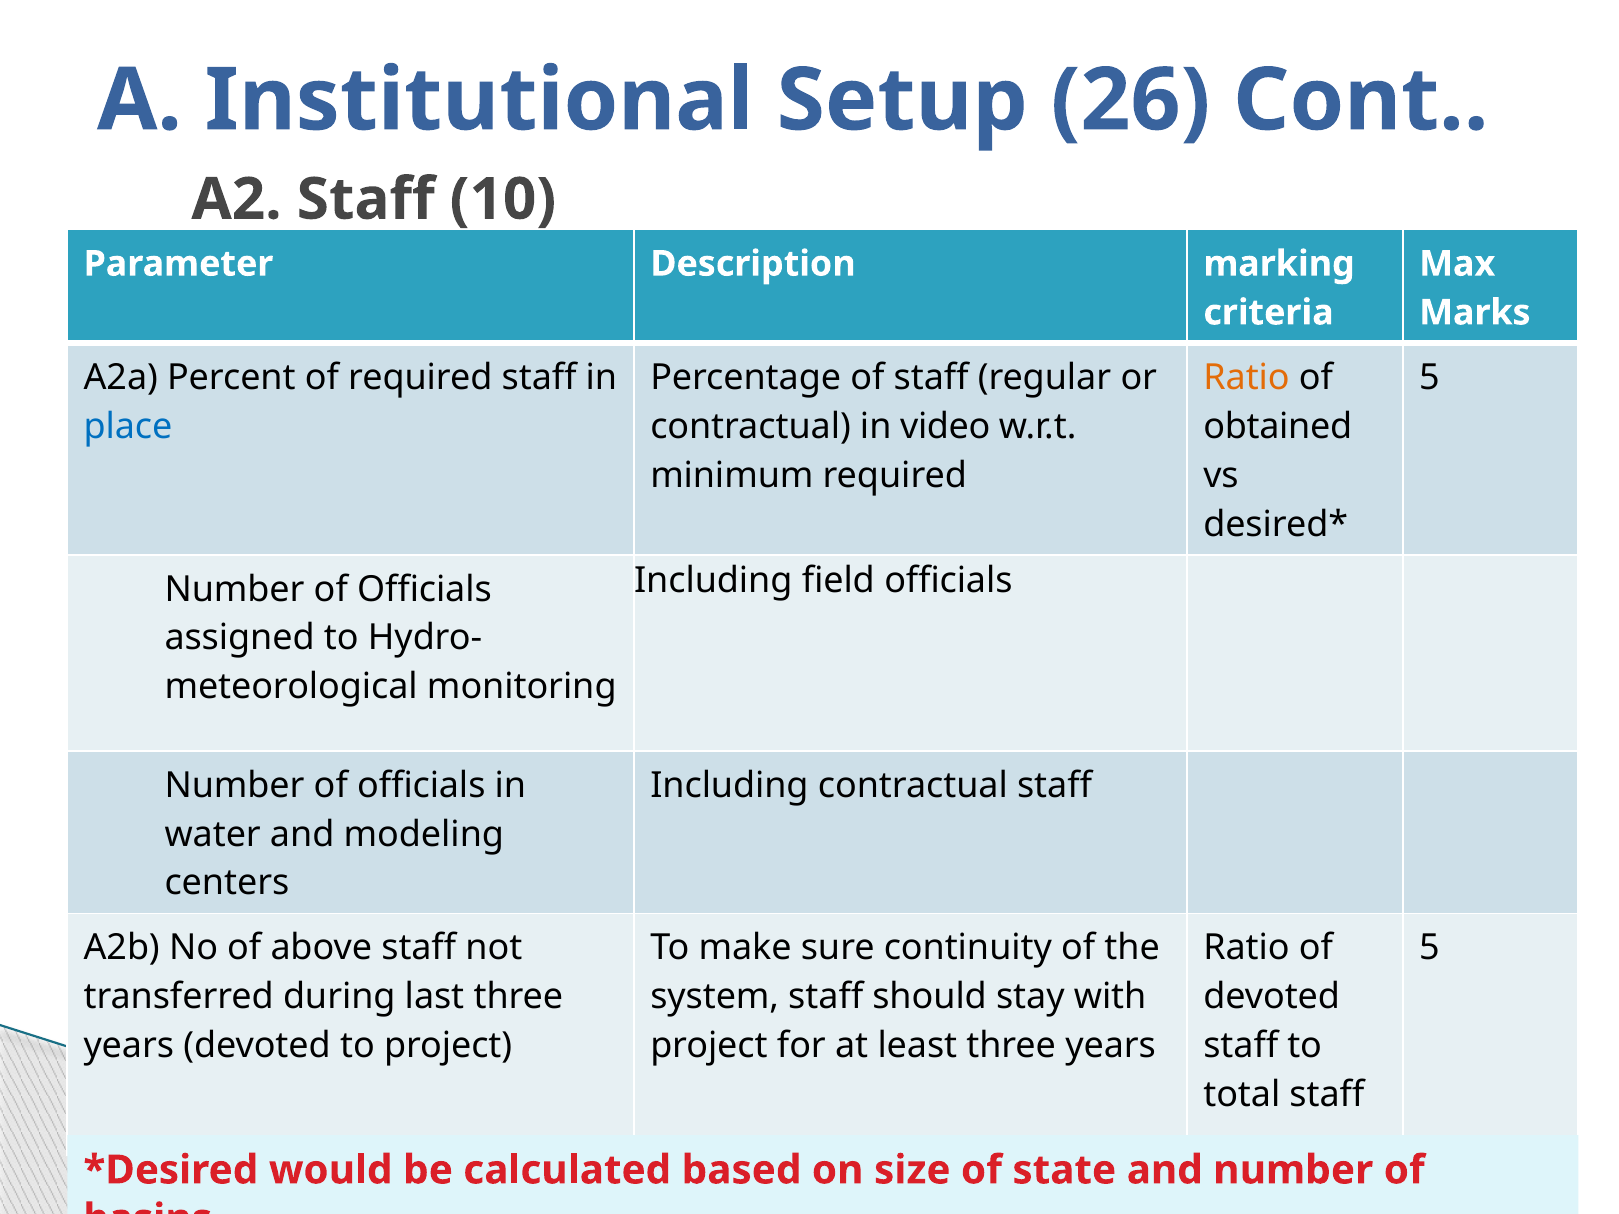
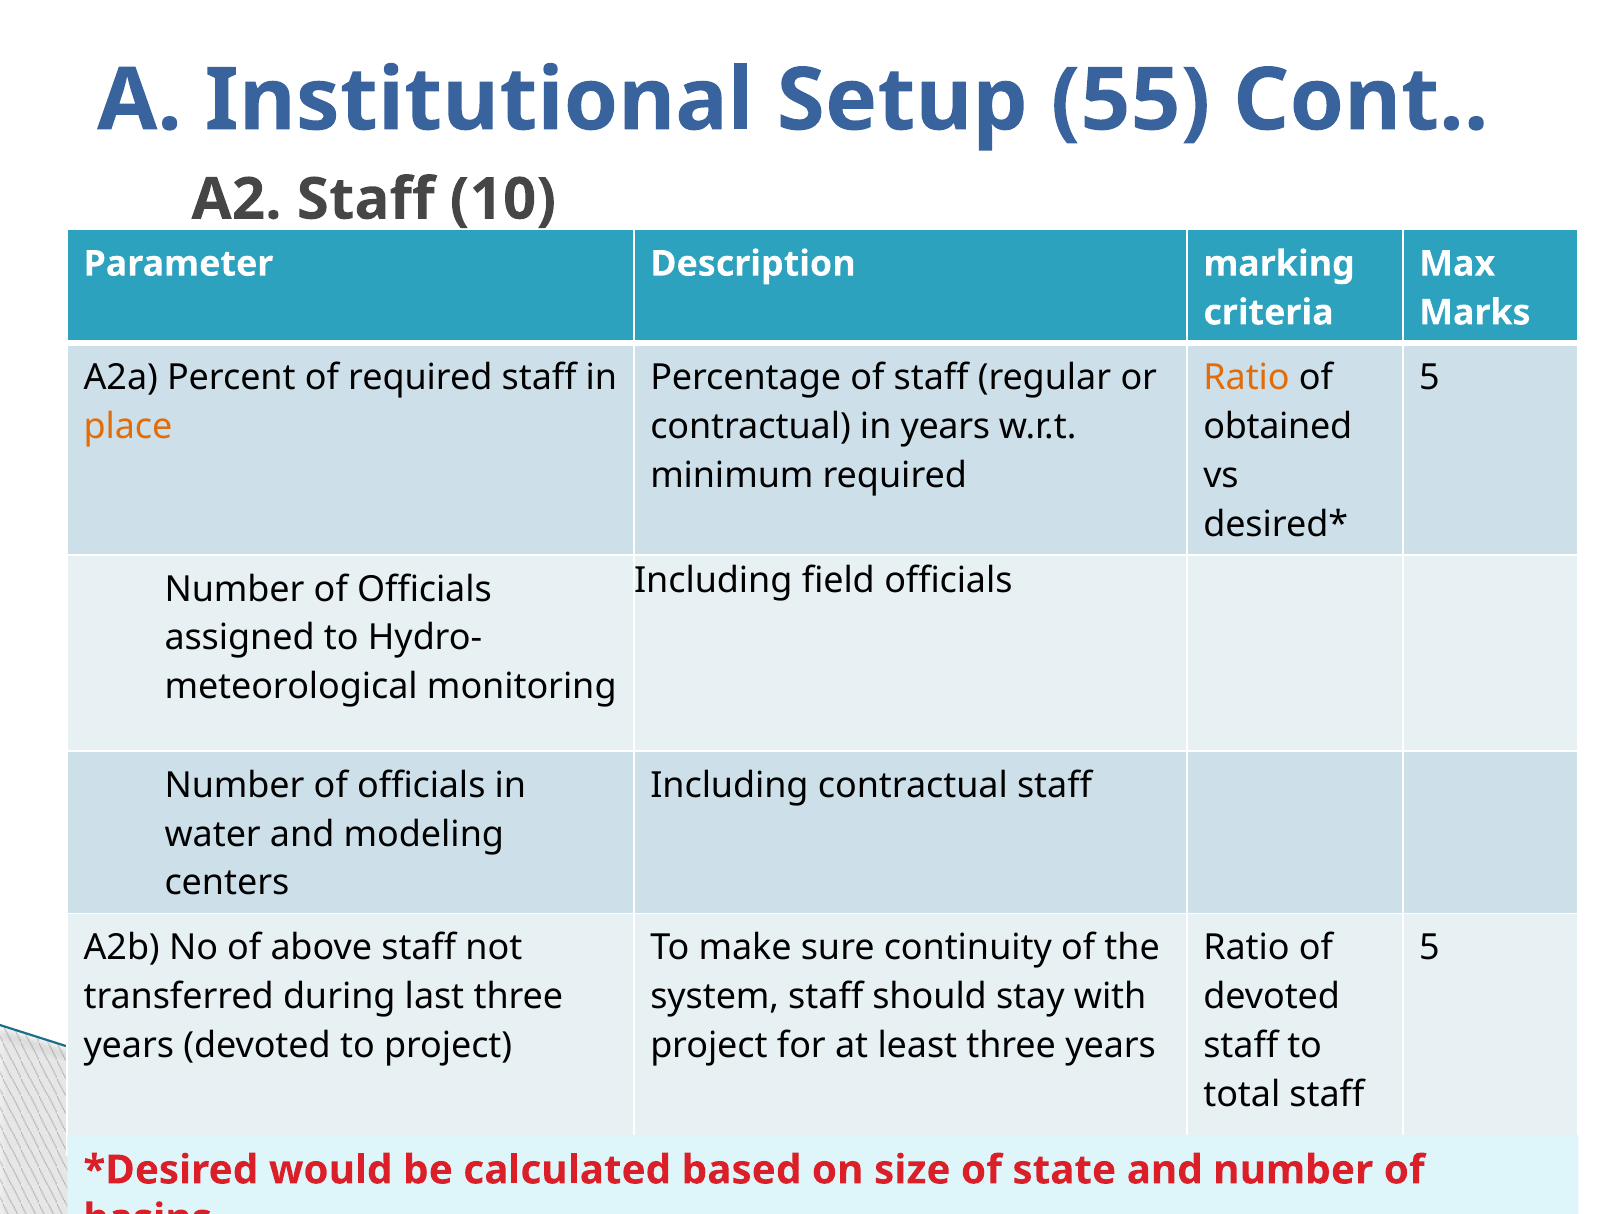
26: 26 -> 55 (1131, 101)
place colour: blue -> orange (128, 427)
in video: video -> years (945, 427)
